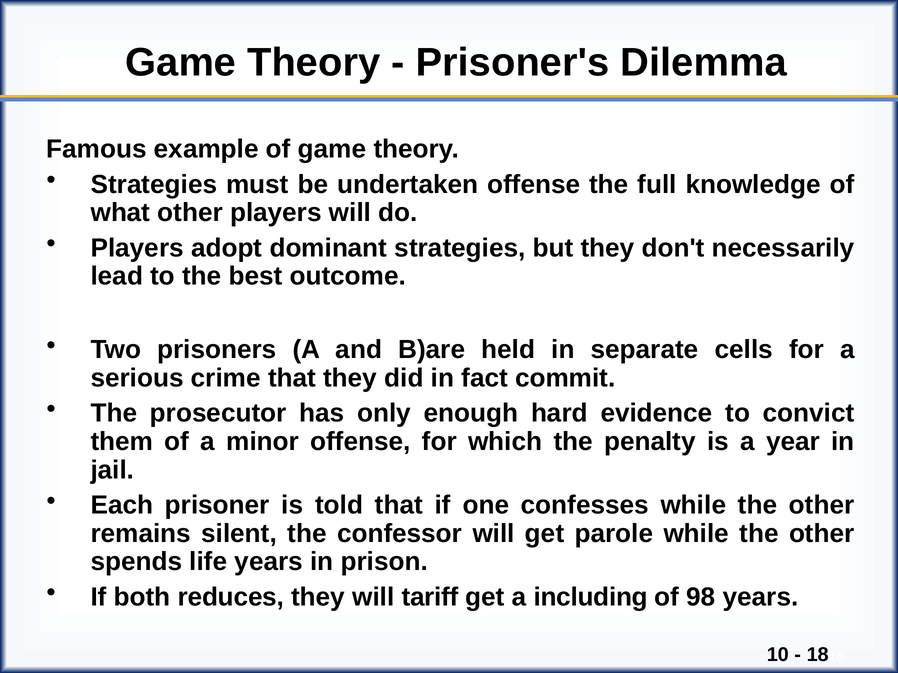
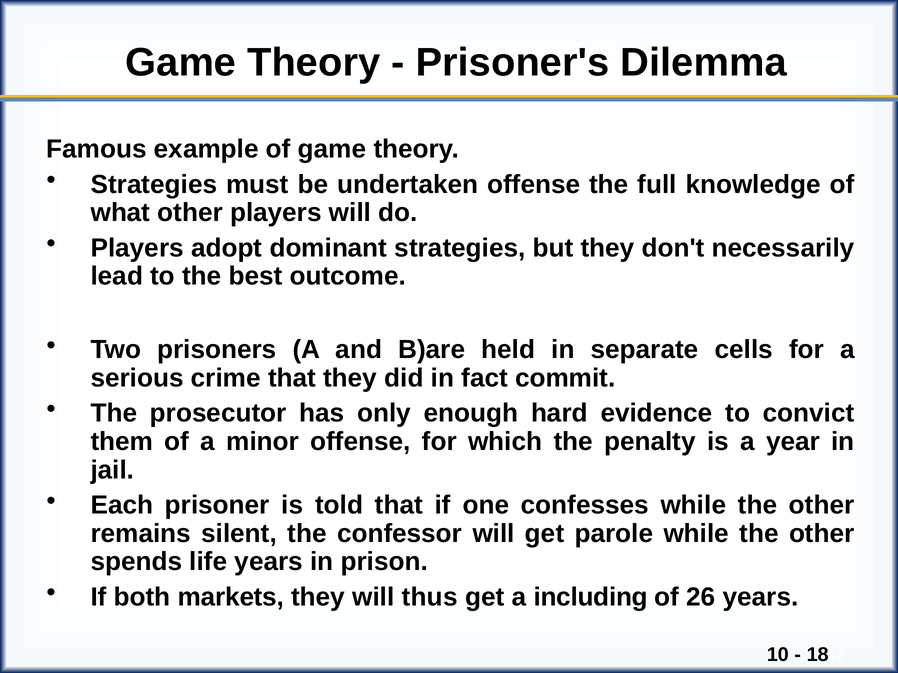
reduces: reduces -> markets (231, 597)
tariff: tariff -> thus (430, 597)
98: 98 -> 26 (701, 597)
